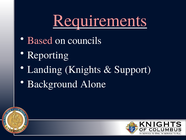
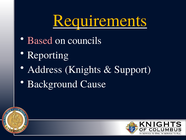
Requirements colour: pink -> yellow (100, 21)
Landing: Landing -> Address (45, 69)
Alone: Alone -> Cause (93, 84)
